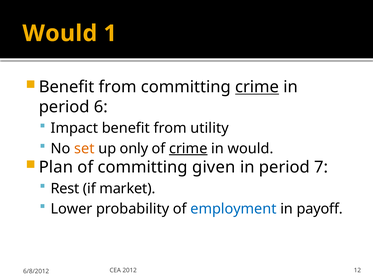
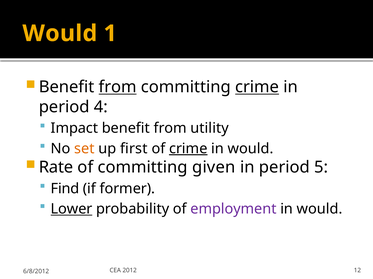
from underline: none -> present (118, 87)
6: 6 -> 4 (101, 107)
only: only -> first (134, 149)
Plan: Plan -> Rate (56, 168)
7: 7 -> 5 (321, 168)
Rest: Rest -> Find (65, 189)
market: market -> former (127, 189)
Lower underline: none -> present (72, 209)
employment colour: blue -> purple (233, 209)
payoff: payoff -> would (320, 209)
